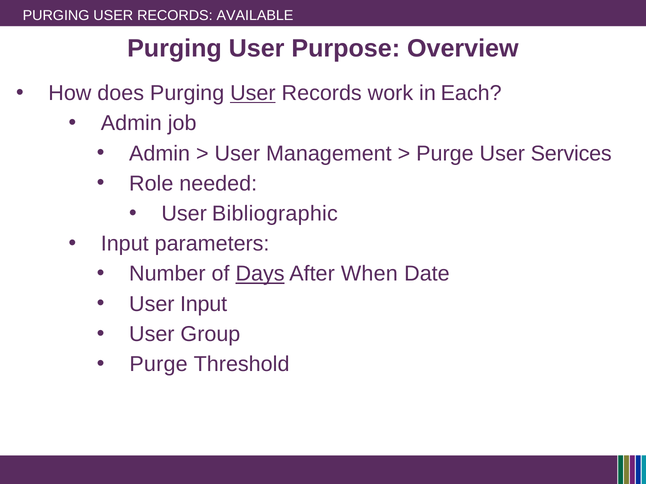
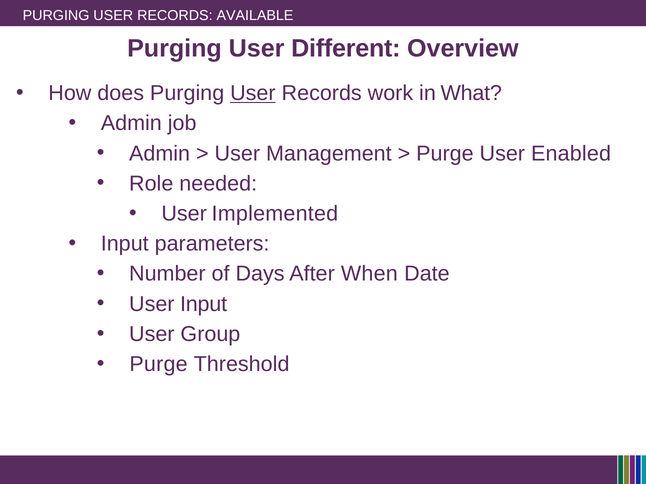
Purpose: Purpose -> Different (346, 49)
Each: Each -> What (471, 93)
Services: Services -> Enabled (571, 154)
Bibliographic: Bibliographic -> Implemented (275, 214)
Days underline: present -> none (260, 274)
